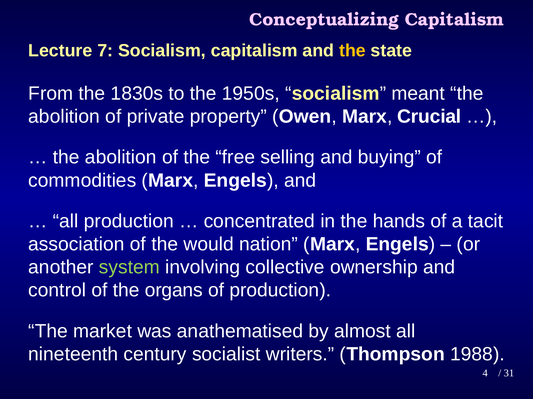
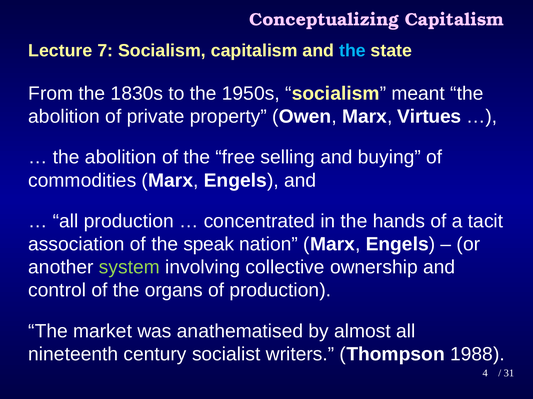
the colour: yellow -> light blue (352, 51)
Crucial: Crucial -> Virtues (429, 117)
would: would -> speak (209, 245)
